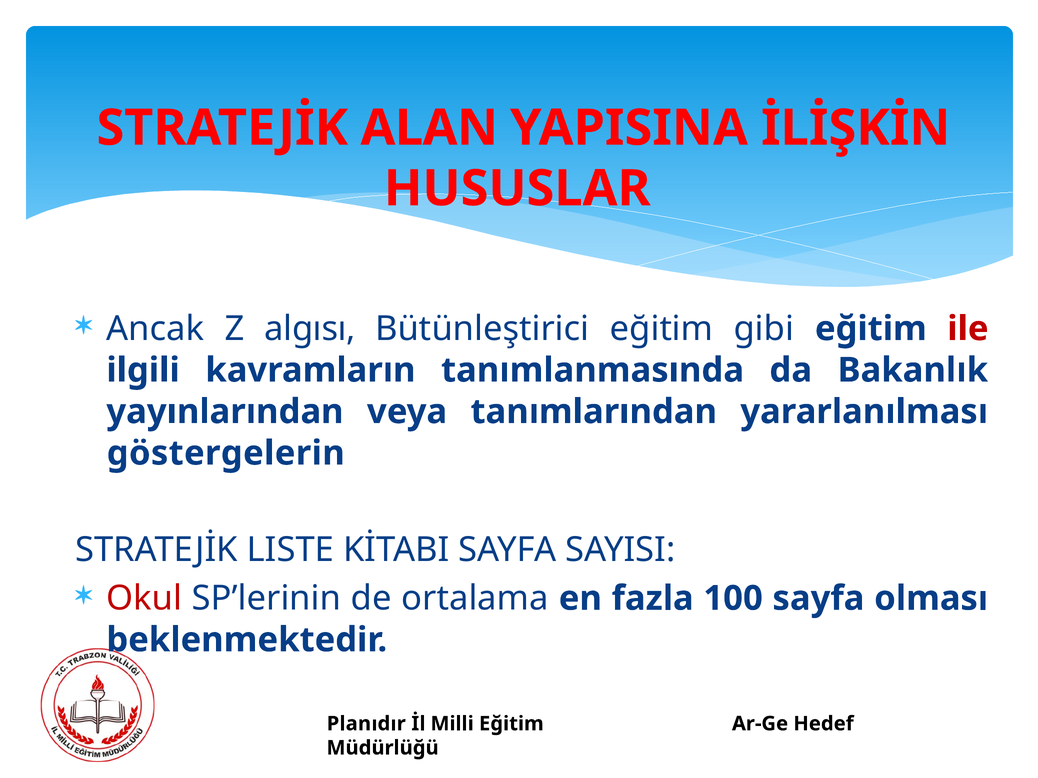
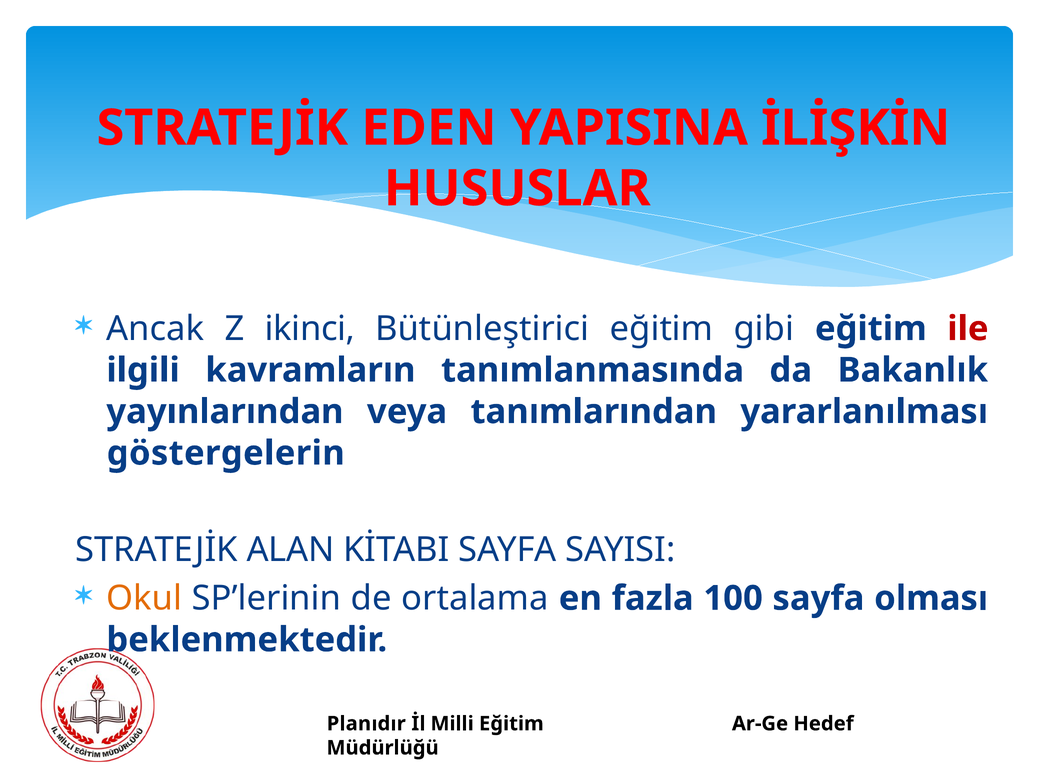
ALAN: ALAN -> EDEN (429, 128)
algısı: algısı -> ikinci (310, 329)
LISTE: LISTE -> ALAN (290, 550)
Okul colour: red -> orange (144, 599)
